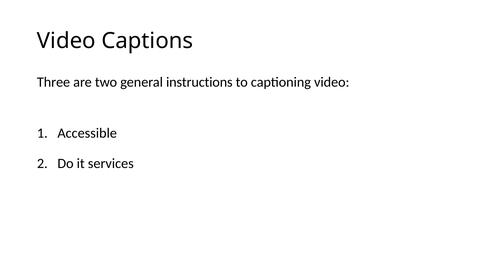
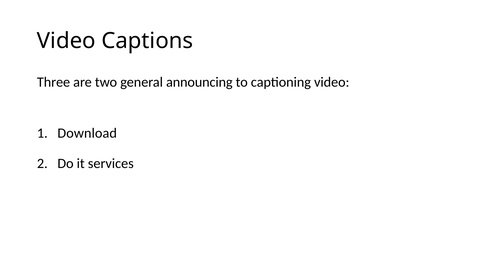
instructions: instructions -> announcing (199, 82)
Accessible: Accessible -> Download (87, 133)
